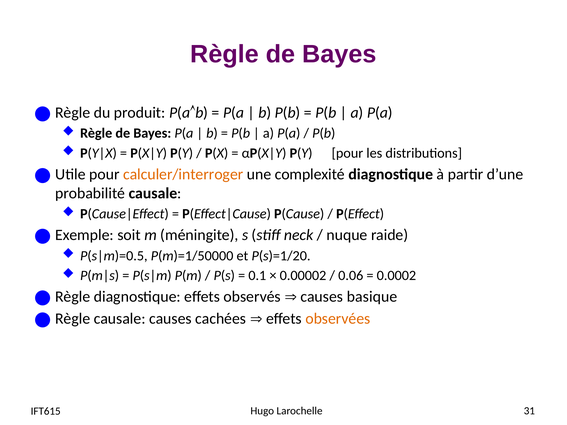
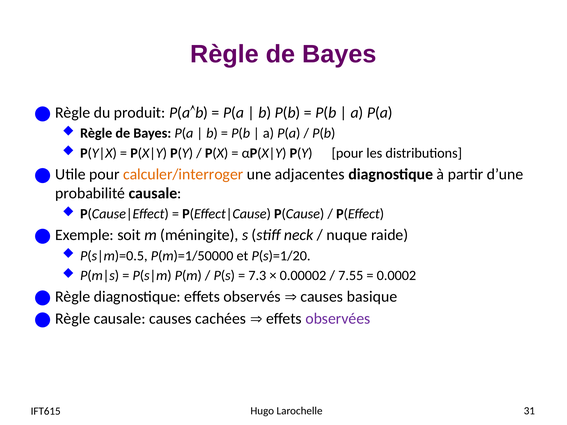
complexité: complexité -> adjacentes (310, 174)
0.1: 0.1 -> 7.3 (257, 276)
0.06: 0.06 -> 7.55 (351, 276)
observées colour: orange -> purple (338, 319)
